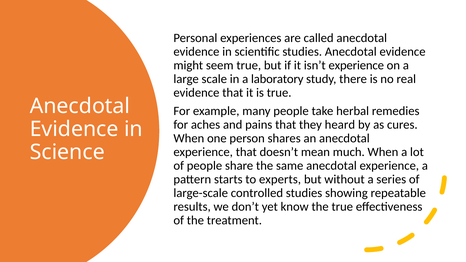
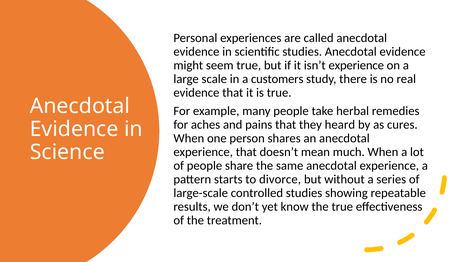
laboratory: laboratory -> customers (277, 79)
experts: experts -> divorce (280, 180)
